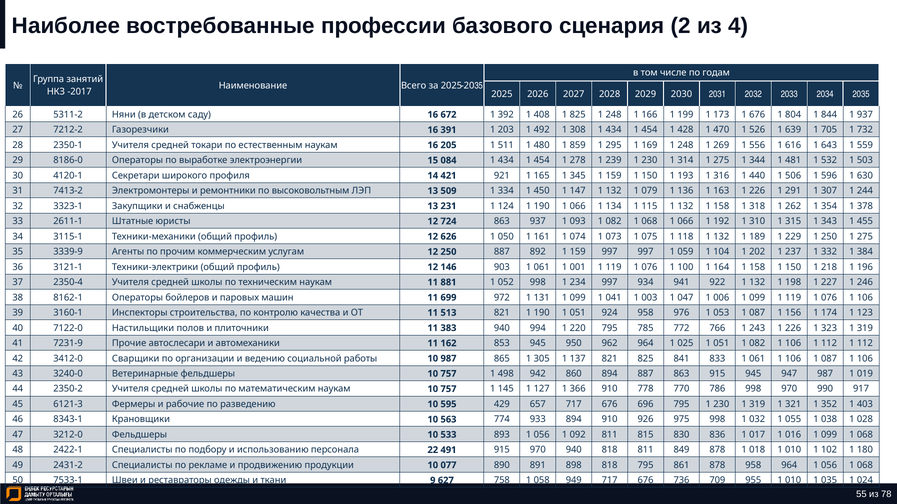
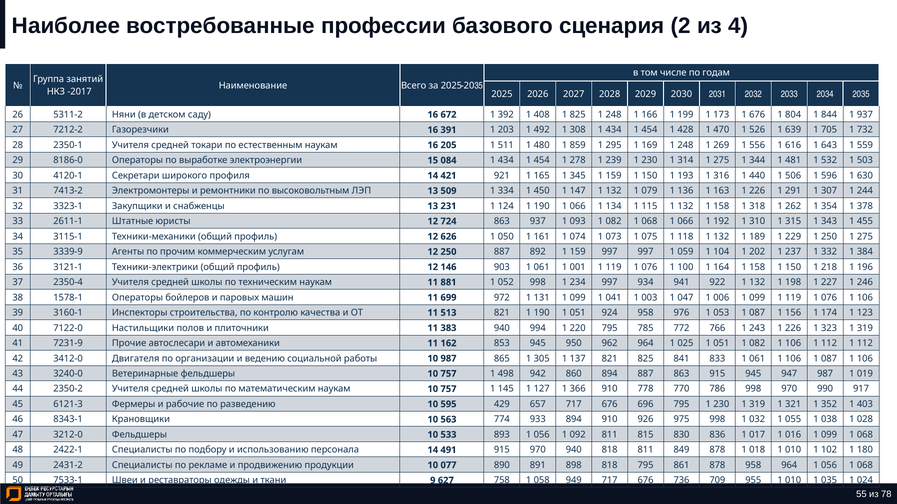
8162-1: 8162-1 -> 1578-1 (68, 298)
Сварщики: Сварщики -> Двигателя (136, 359)
персонала 22: 22 -> 14 (433, 450)
